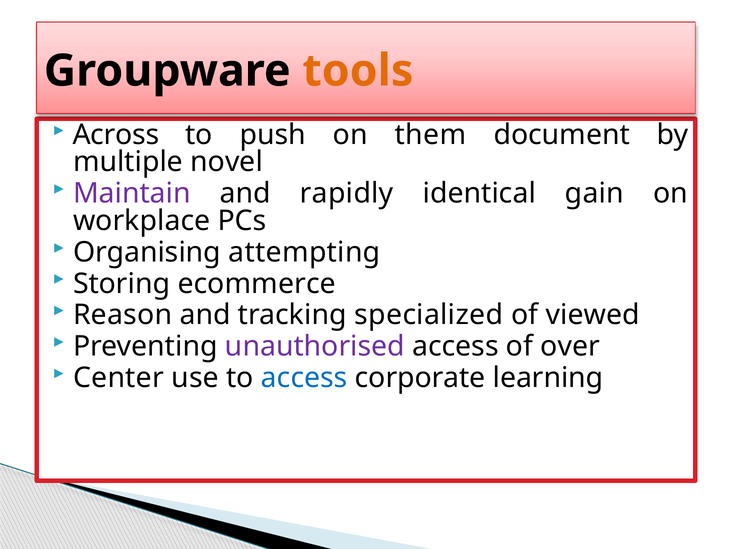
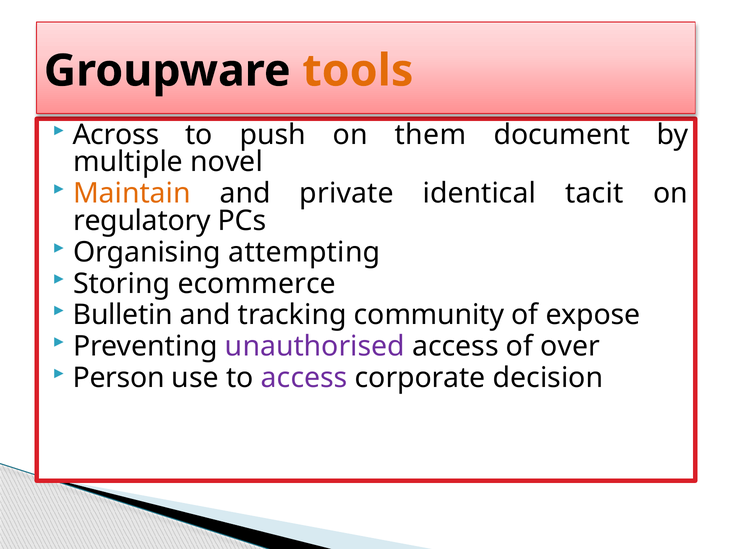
Maintain colour: purple -> orange (132, 193)
rapidly: rapidly -> private (347, 193)
gain: gain -> tacit (594, 193)
workplace: workplace -> regulatory (142, 221)
Reason: Reason -> Bulletin (123, 315)
specialized: specialized -> community (429, 315)
viewed: viewed -> expose (593, 315)
Center: Center -> Person (119, 378)
access colour: blue -> purple (304, 378)
learning: learning -> decision (548, 378)
